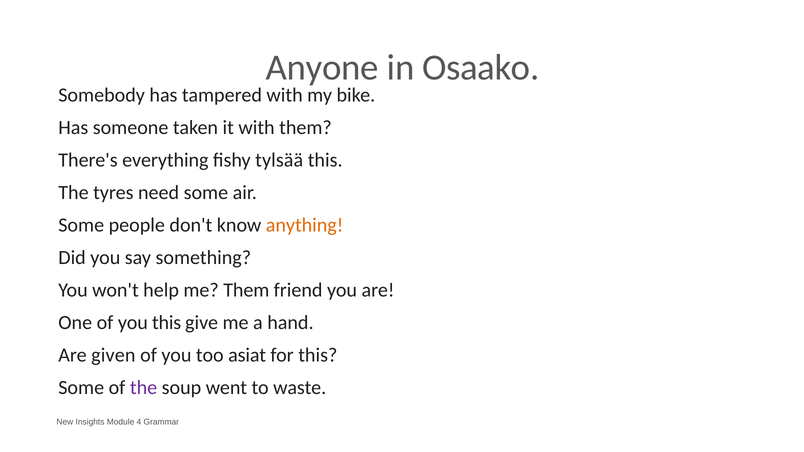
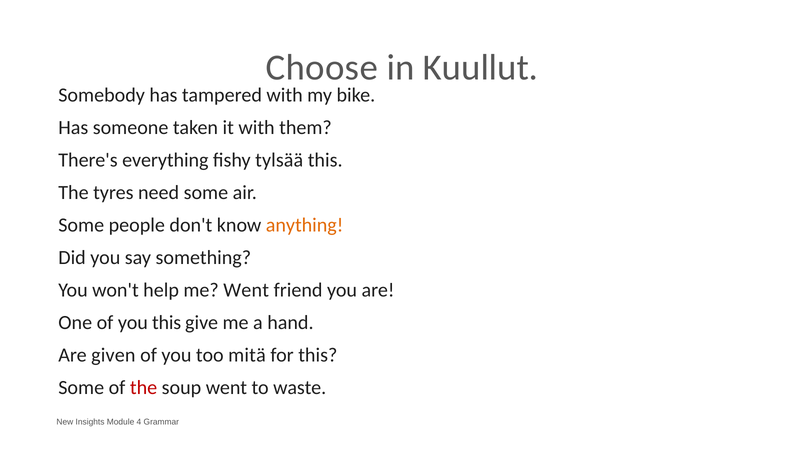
Anyone: Anyone -> Choose (322, 68)
Osaako: Osaako -> Kuullut (480, 68)
me Them: Them -> Went (246, 290)
asiat: asiat -> mitä (247, 355)
the colour: purple -> red (144, 388)
